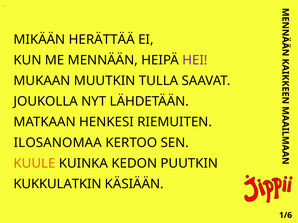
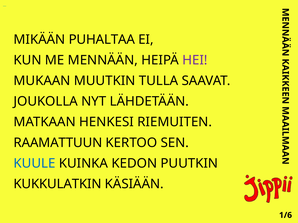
HERÄTTÄÄ: HERÄTTÄÄ -> PUHALTAA (102, 40)
ILOSANOMAA: ILOSANOMAA -> RAAMATTUUN (58, 143)
KUULE colour: orange -> blue (34, 164)
